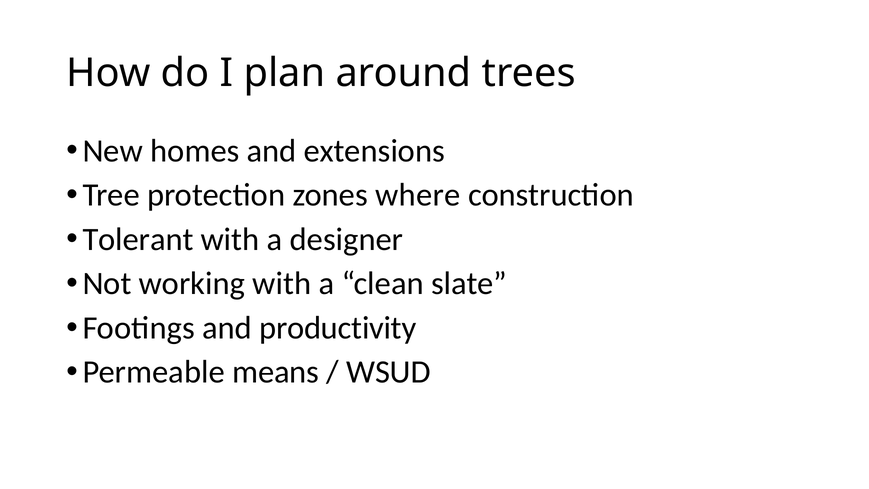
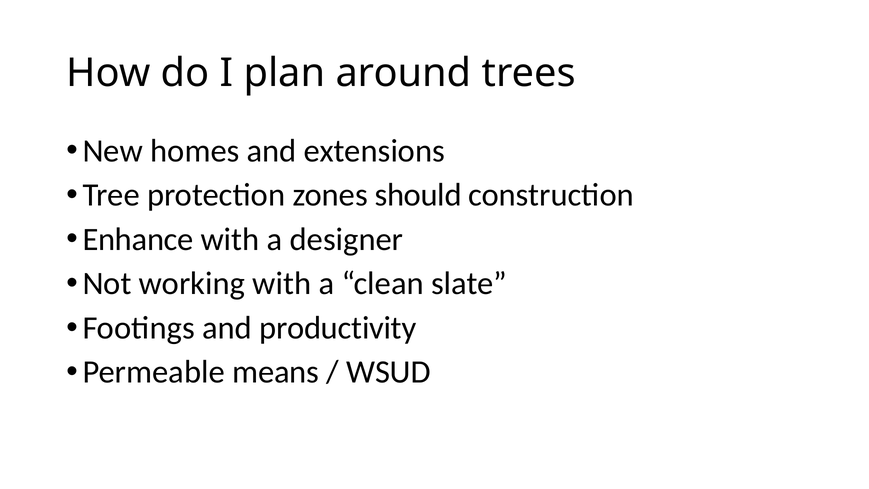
where: where -> should (418, 195)
Tolerant: Tolerant -> Enhance (138, 239)
